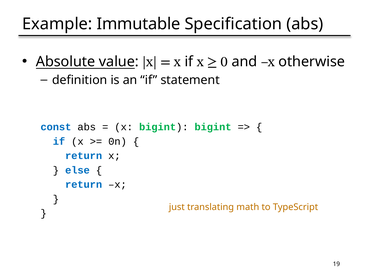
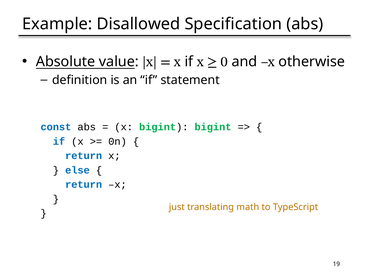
Immutable: Immutable -> Disallowed (138, 24)
